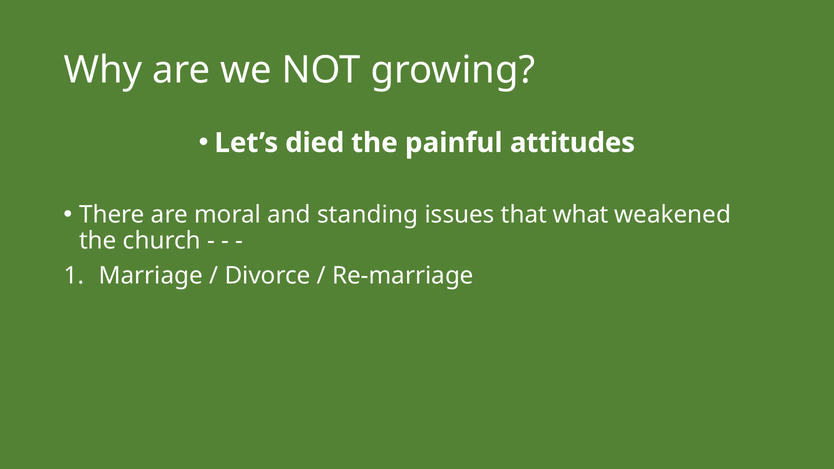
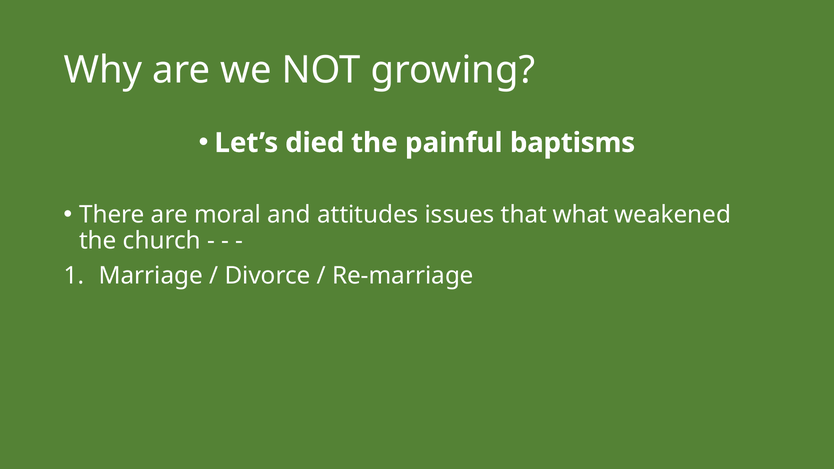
attitudes: attitudes -> baptisms (573, 143)
standing: standing -> attitudes (368, 215)
